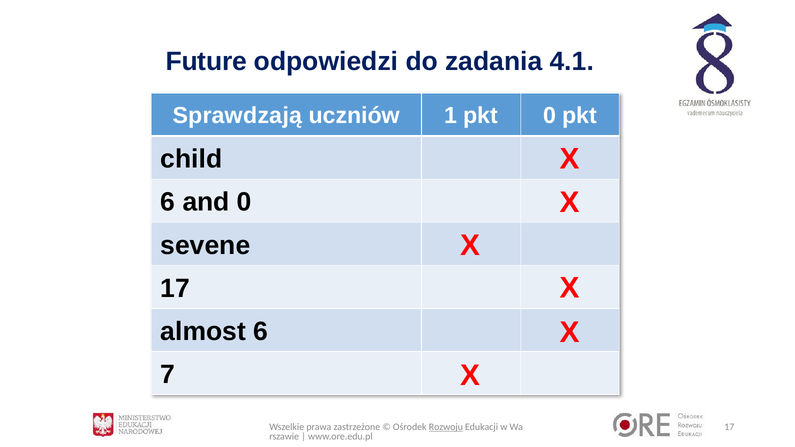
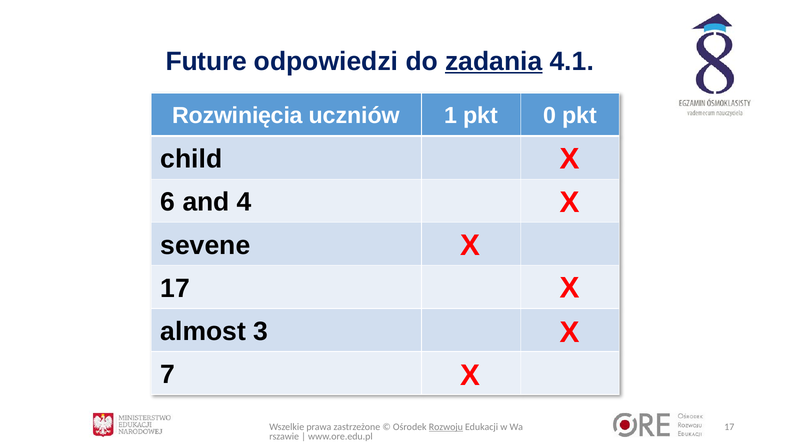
zadania underline: none -> present (494, 61)
Sprawdzają: Sprawdzają -> Rozwinięcia (238, 116)
and 0: 0 -> 4 (244, 202)
almost 6: 6 -> 3 (261, 332)
